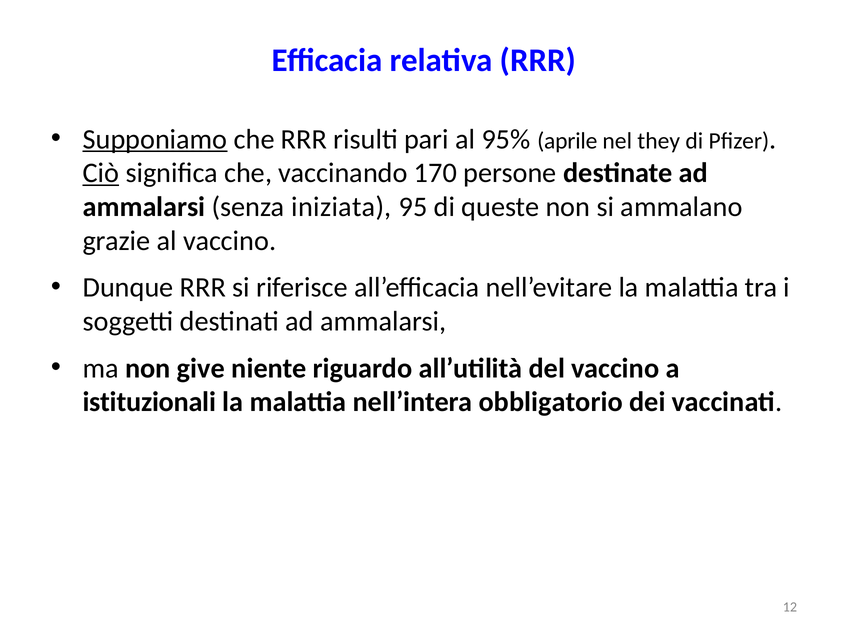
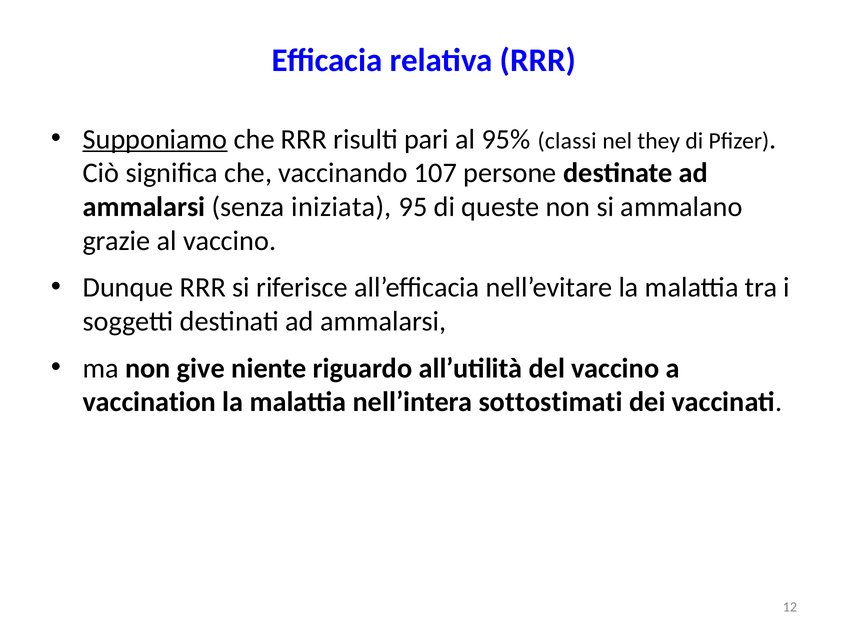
aprile: aprile -> classi (567, 141)
Ciò underline: present -> none (101, 173)
170: 170 -> 107 (435, 173)
istituzionali: istituzionali -> vaccination (149, 402)
obbligatorio: obbligatorio -> sottostimati (551, 402)
